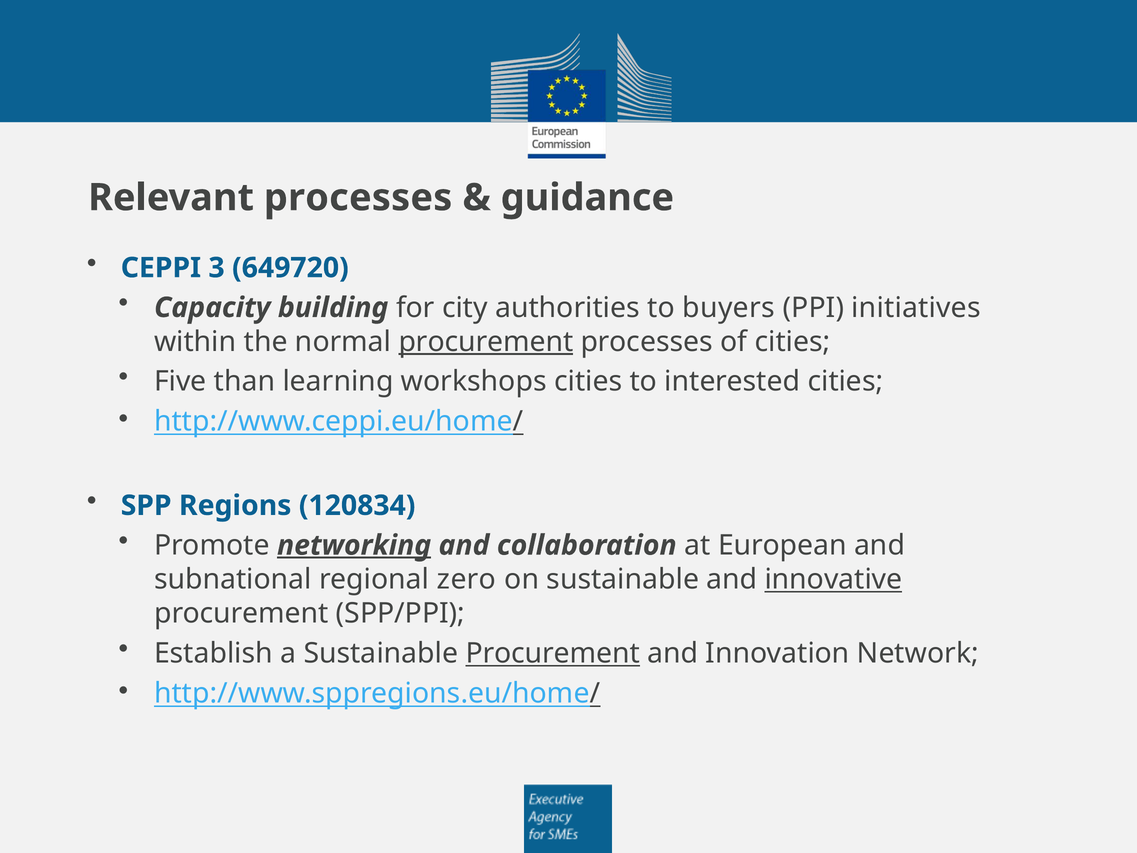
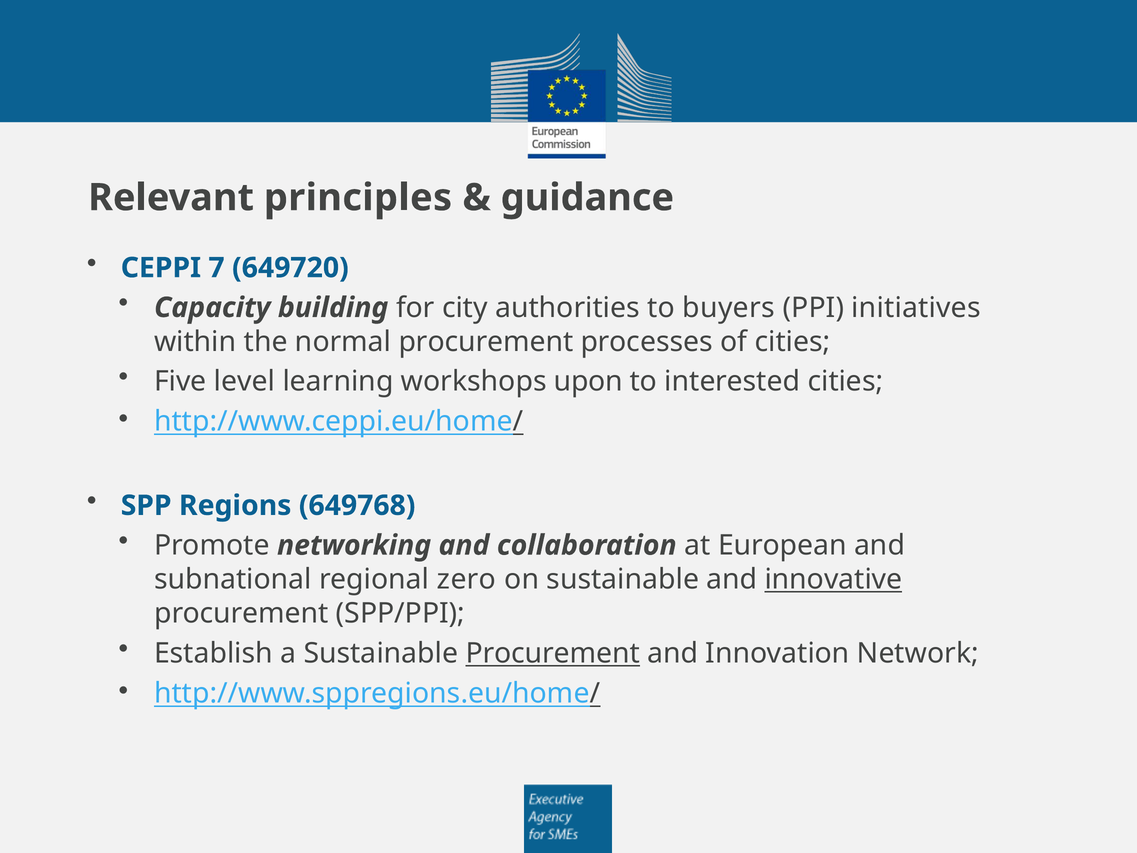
Relevant processes: processes -> principles (358, 198)
3: 3 -> 7 (217, 268)
procurement underline: present -> none (486, 342)
than: than -> level (245, 381)
workshops cities: cities -> upon (588, 381)
120834: 120834 -> 649768 (357, 505)
networking underline: present -> none (354, 545)
